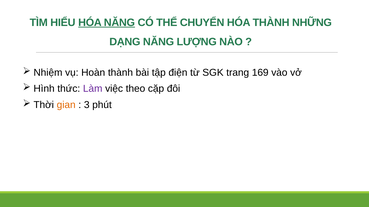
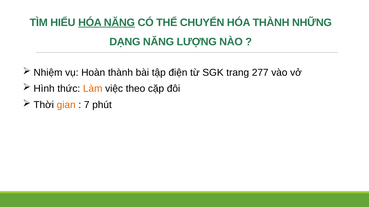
169: 169 -> 277 (260, 73)
Làm colour: purple -> orange (93, 89)
3: 3 -> 7 (87, 105)
